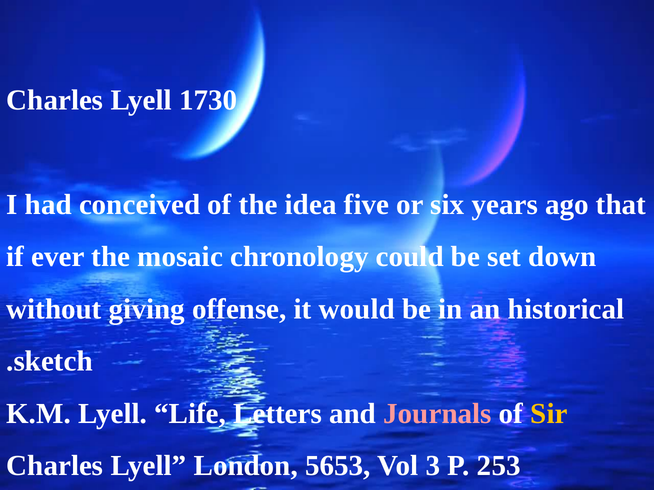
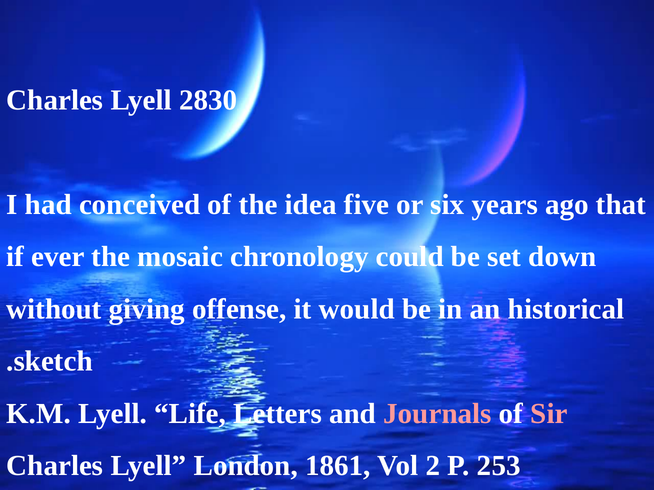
1730: 1730 -> 2830 (208, 100)
Sir colour: yellow -> pink (549, 414)
5653: 5653 -> 1861 (338, 466)
3: 3 -> 2 (433, 466)
